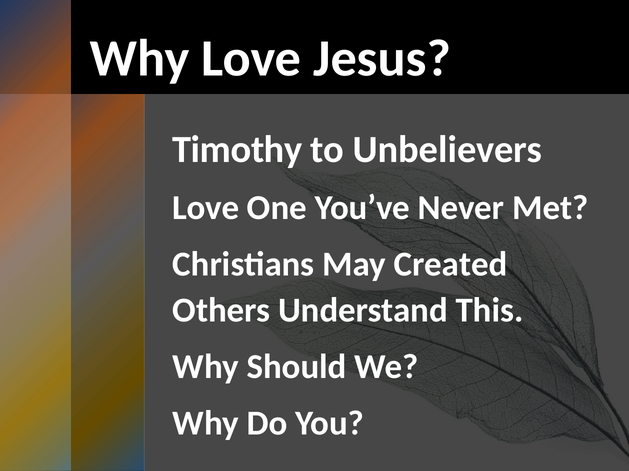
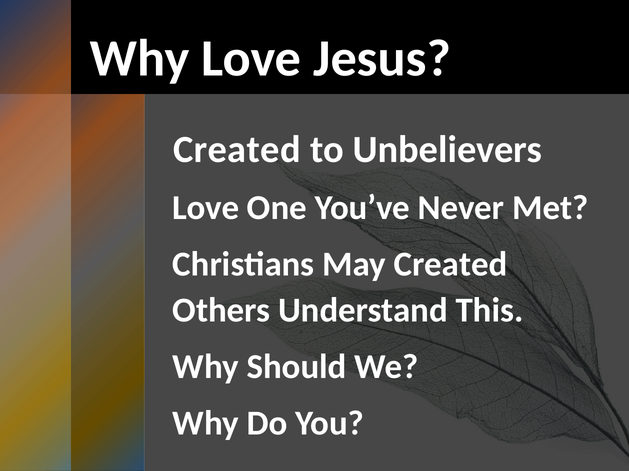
Timothy: Timothy -> Created (237, 150)
